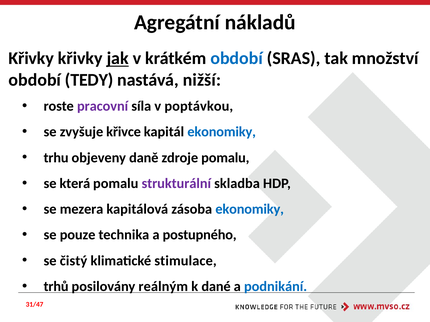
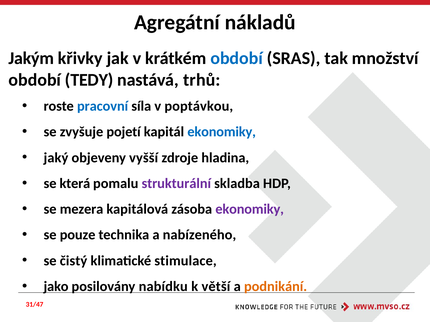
Křivky: Křivky -> Jakým (31, 59)
jak underline: present -> none (118, 59)
nižší: nižší -> trhů (202, 80)
pracovní colour: purple -> blue (103, 106)
křivce: křivce -> pojetí (124, 132)
trhu: trhu -> jaký (56, 158)
daně: daně -> vyšší (144, 158)
zdroje pomalu: pomalu -> hladina (225, 158)
ekonomiky colour: blue -> purple (250, 210)
postupného: postupného -> nabízeného (199, 235)
trhů: trhů -> jako (56, 287)
reálným: reálným -> nabídku (163, 287)
dané: dané -> větší (216, 287)
podnikání colour: blue -> orange (276, 287)
